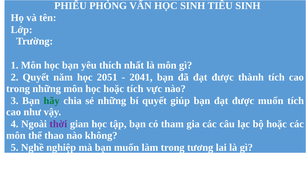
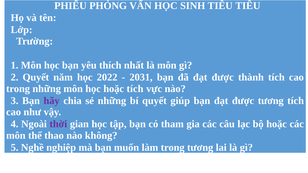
TIÊU SINH: SINH -> TIÊU (248, 6)
2051: 2051 -> 2022 (107, 77)
2041: 2041 -> 2031 (141, 77)
hãy colour: green -> purple (52, 101)
được muốn: muốn -> tương (271, 101)
